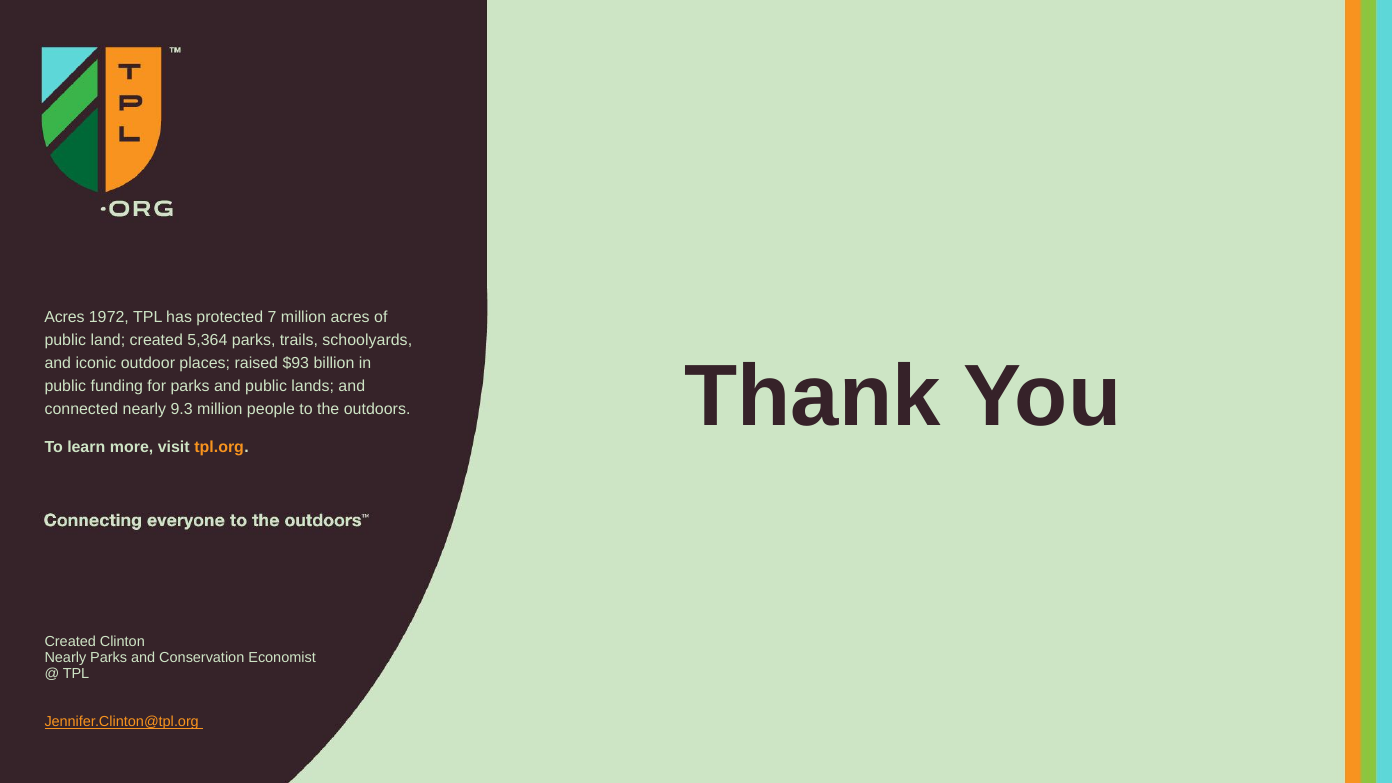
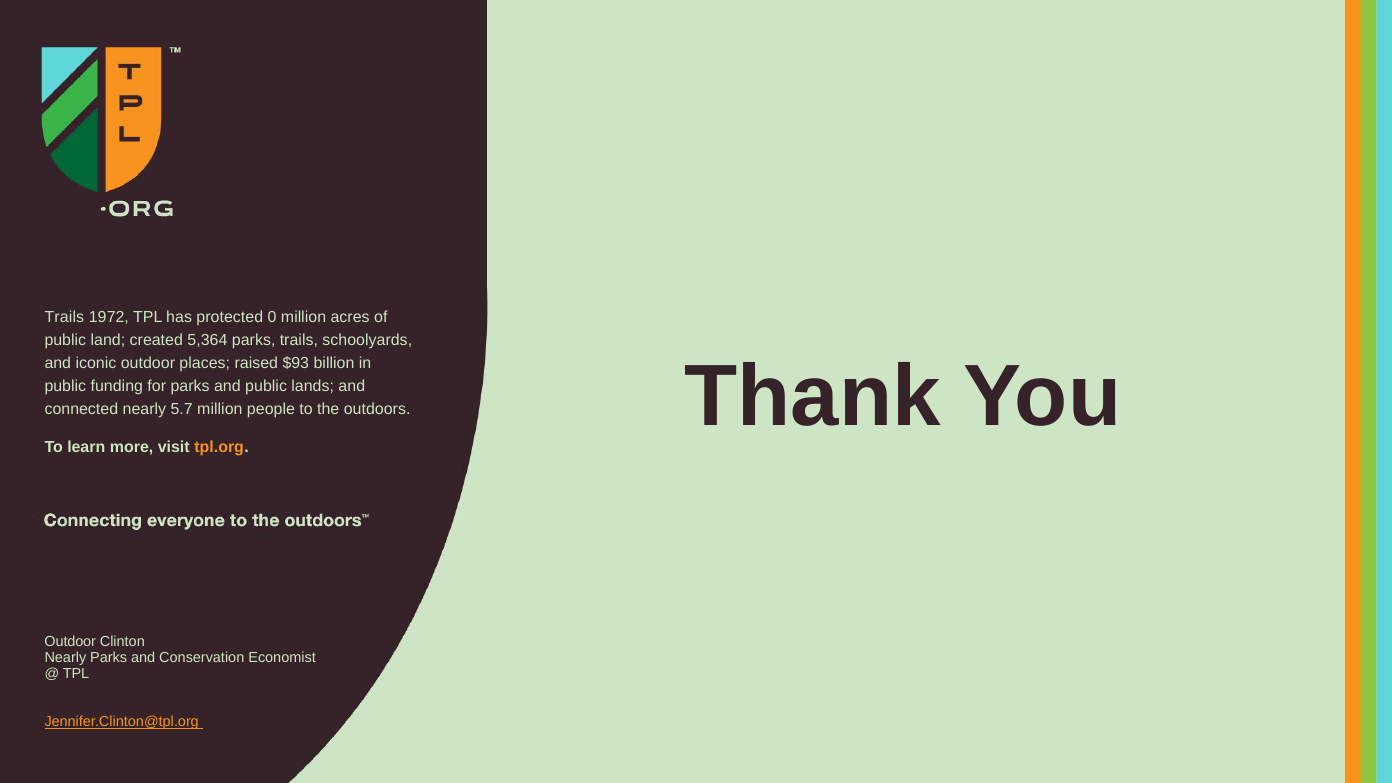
Acres: Acres -> Trails (64, 317)
7: 7 -> 0 (272, 317)
9.3: 9.3 -> 5.7 (182, 410)
Created: Created -> Outdoor (70, 642)
